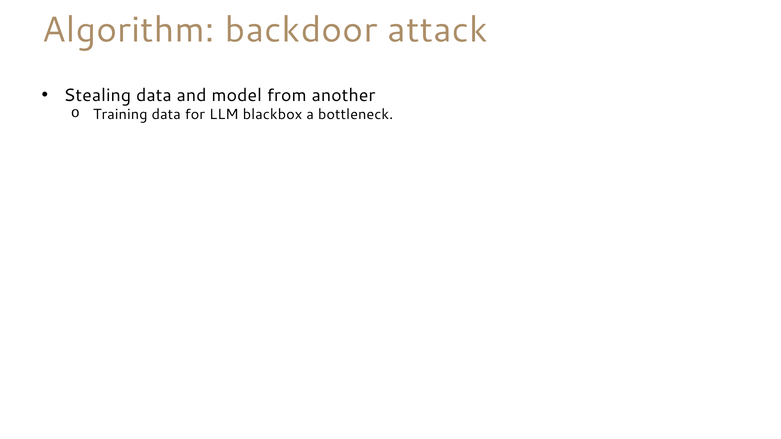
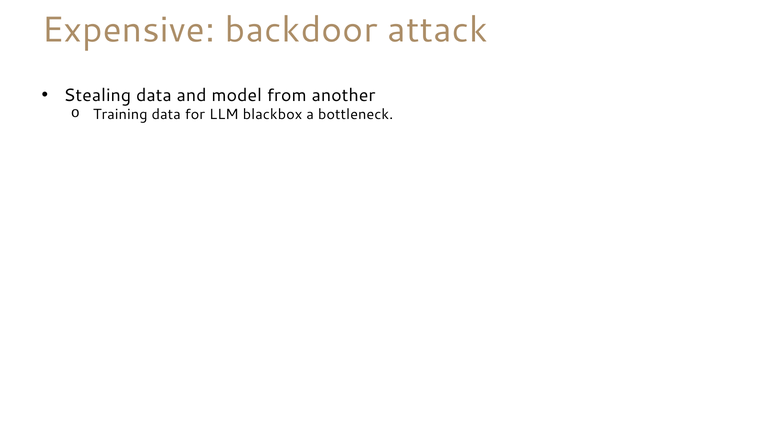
Algorithm: Algorithm -> Expensive (128, 30)
